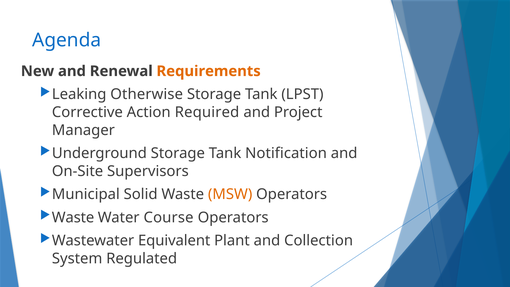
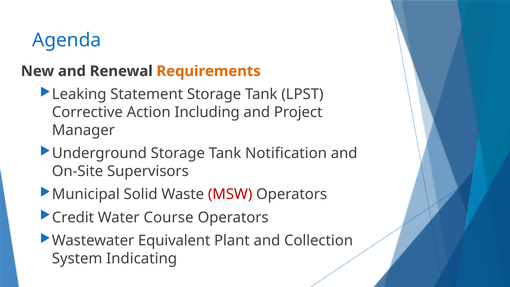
Otherwise: Otherwise -> Statement (147, 94)
Required: Required -> Including (207, 112)
MSW colour: orange -> red (230, 194)
Waste: Waste -> Credit (73, 217)
Regulated: Regulated -> Indicating (142, 258)
